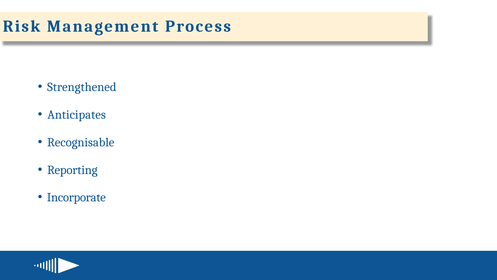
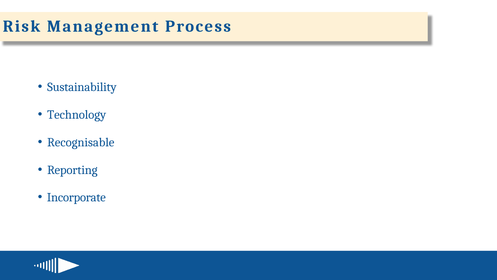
Strengthened: Strengthened -> Sustainability (82, 87)
Anticipates: Anticipates -> Technology (77, 115)
